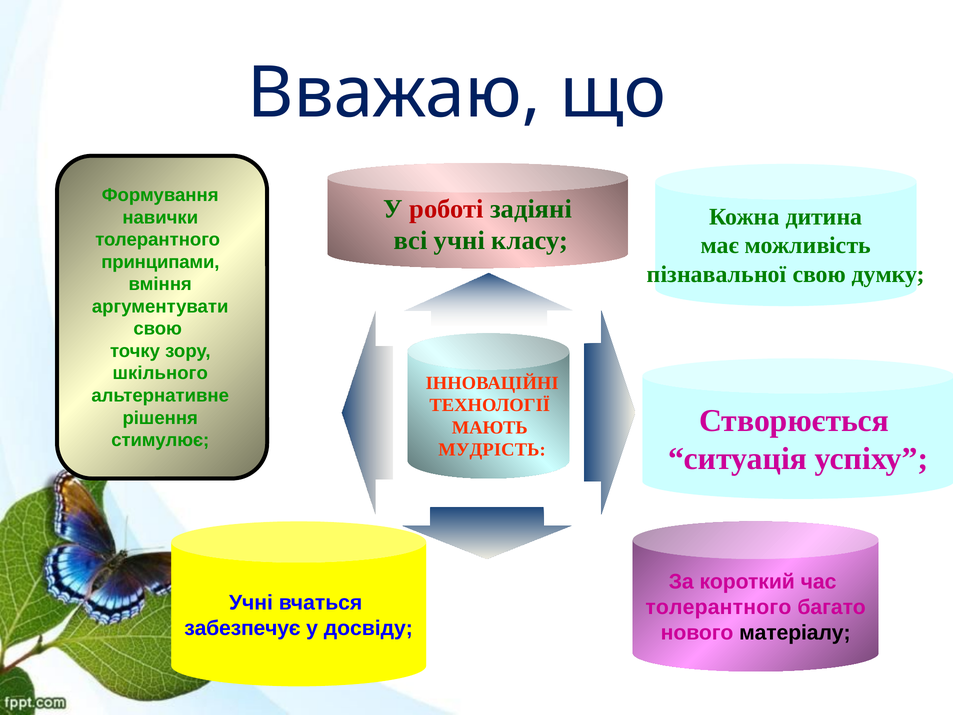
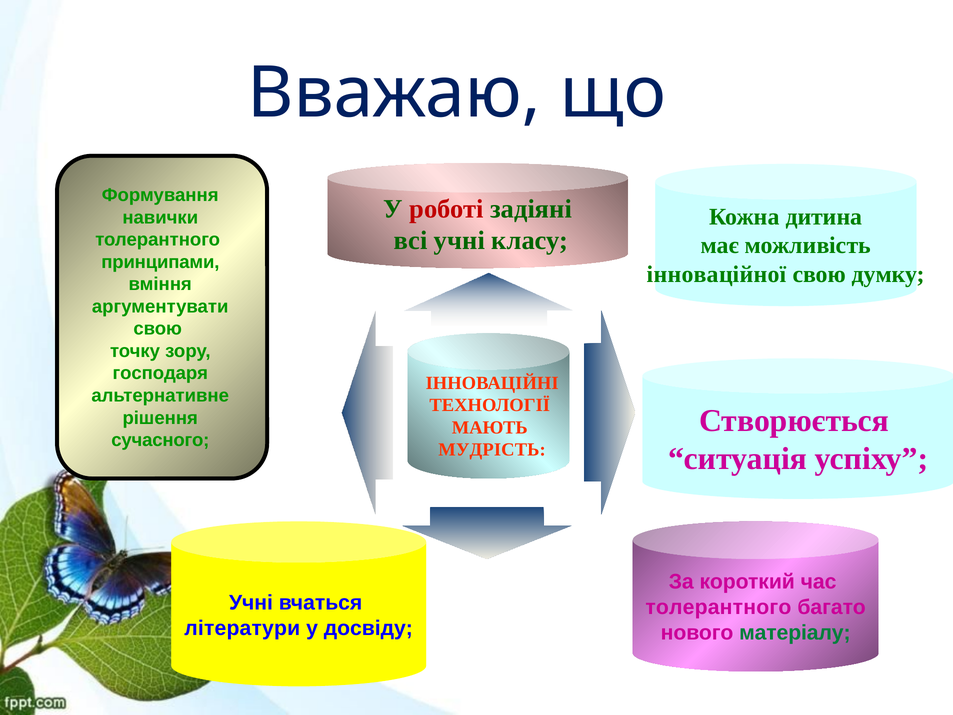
пізнавальної: пізнавальної -> інноваційної (717, 274)
шкільного: шкільного -> господаря (160, 373)
стимулює: стимулює -> сучасного (160, 440)
забезпечує: забезпечує -> літератури (242, 628)
матеріалу colour: black -> green (795, 632)
